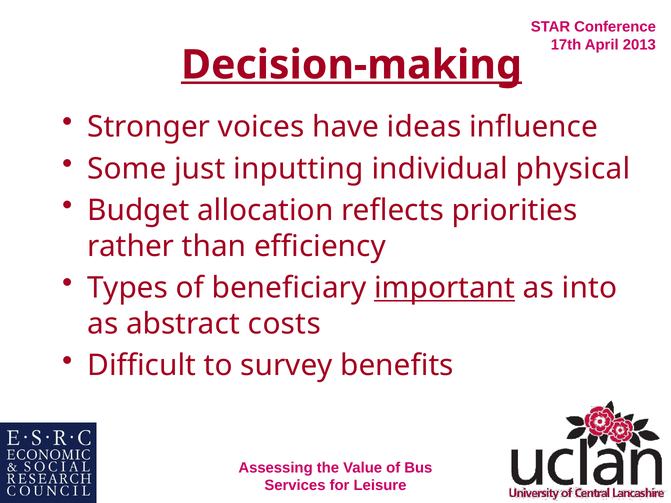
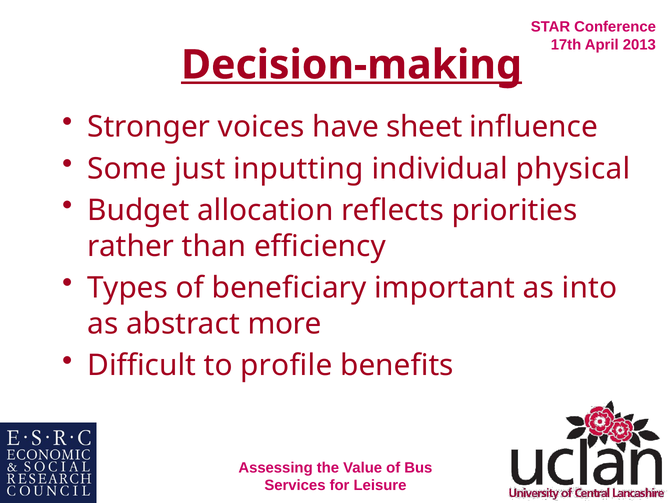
ideas: ideas -> sheet (424, 127)
important underline: present -> none (445, 288)
costs: costs -> more (285, 324)
survey: survey -> profile (286, 366)
